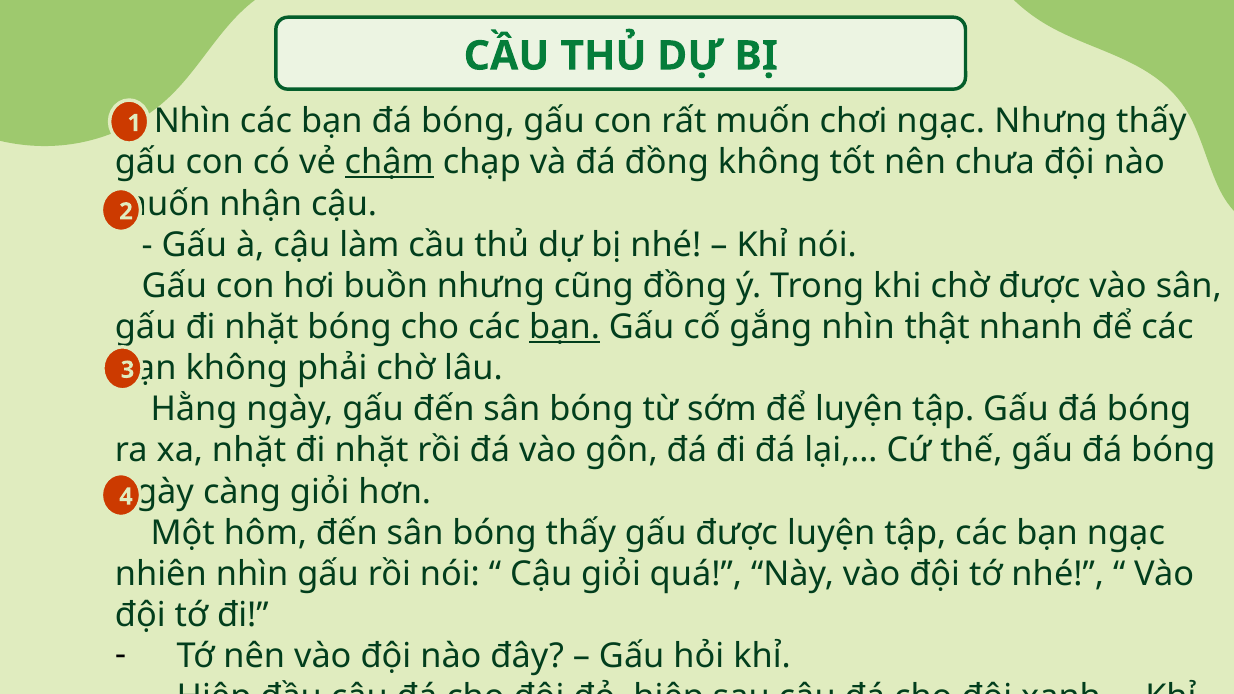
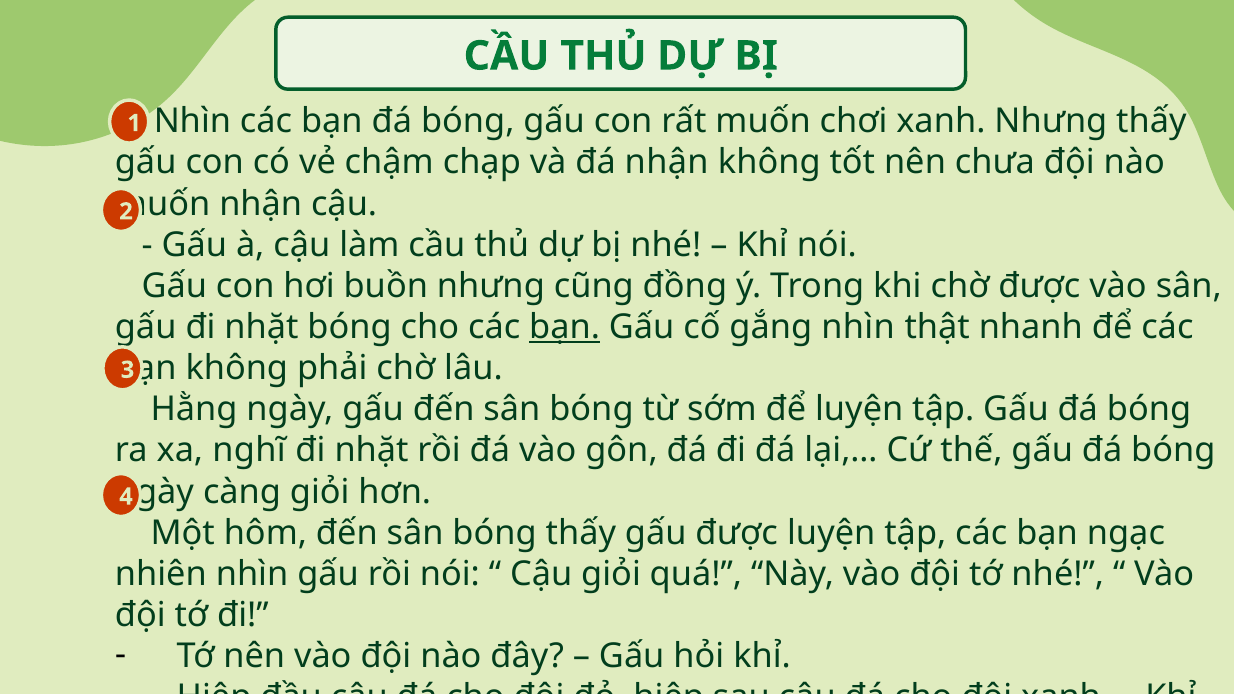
chơi ngạc: ngạc -> xanh (941, 121)
chậm underline: present -> none (389, 163)
đá đồng: đồng -> nhận (667, 163)
xa nhặt: nhặt -> nghĩ (249, 451)
